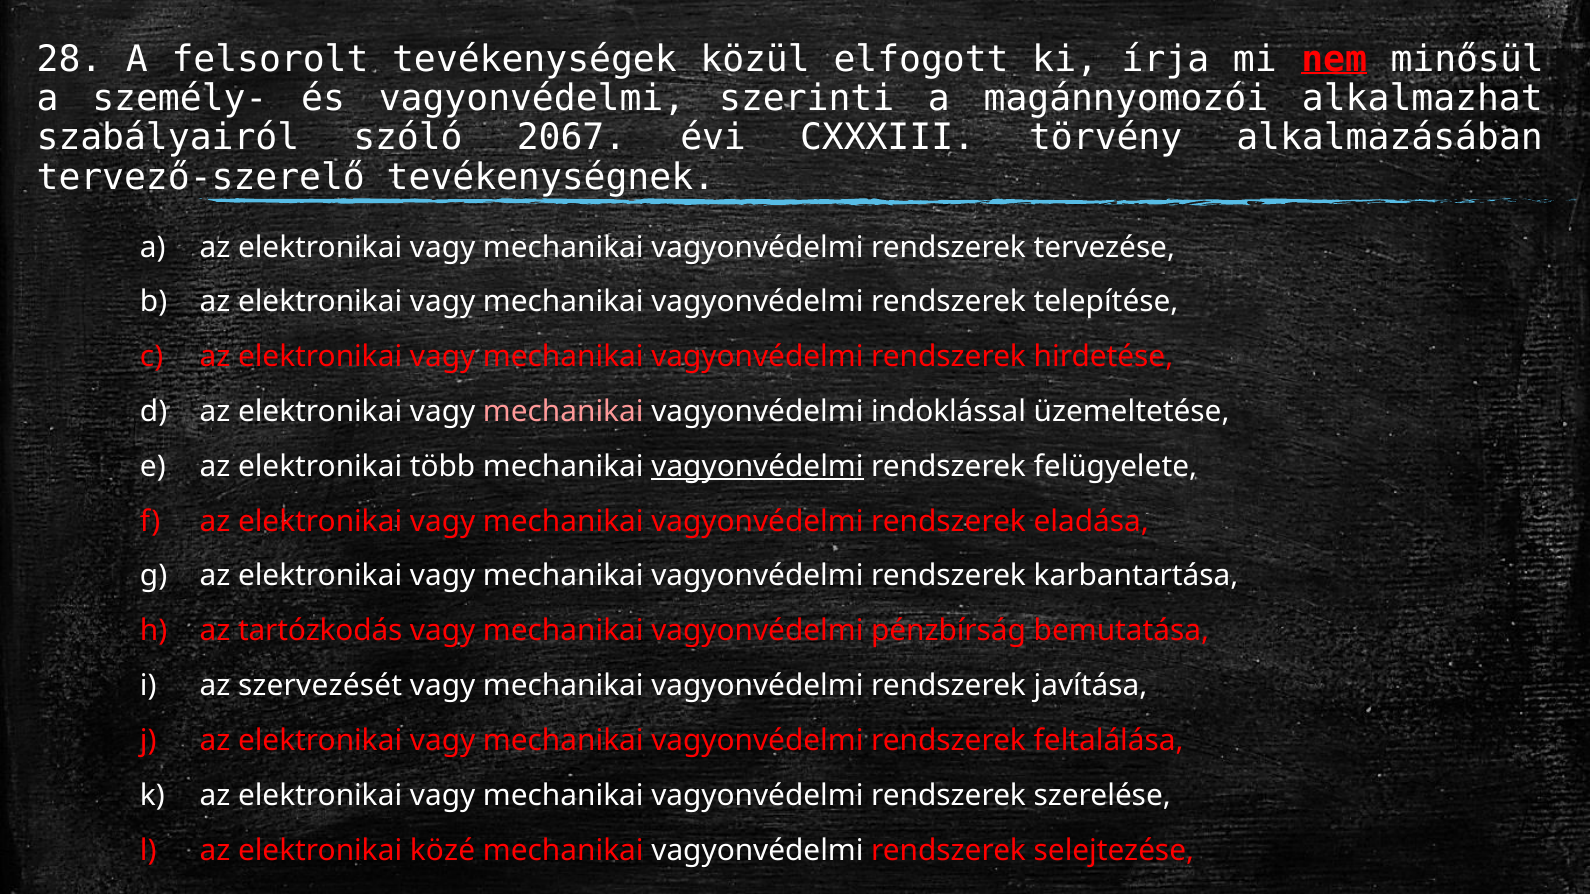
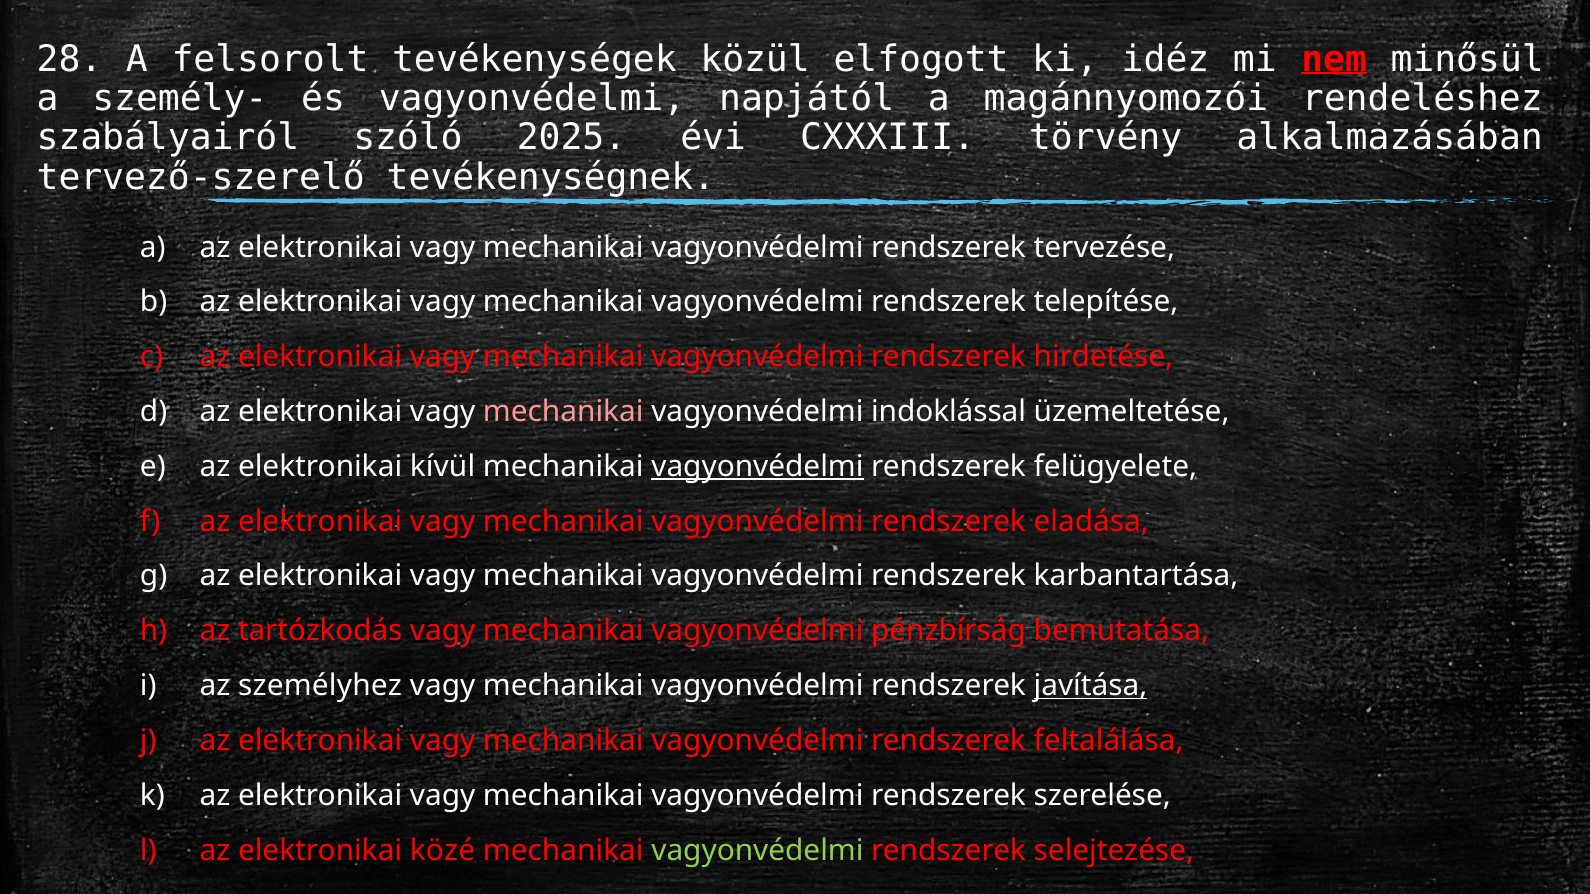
írja: írja -> idéz (1166, 59)
szerinti: szerinti -> napjától (807, 98)
alkalmazhat: alkalmazhat -> rendeléshez (1422, 98)
2067: 2067 -> 2025 (572, 138)
több: több -> kívül (443, 467)
szervezését: szervezését -> személyhez (320, 686)
javítása underline: none -> present (1090, 686)
vagyonvédelmi colour: white -> light green (757, 851)
